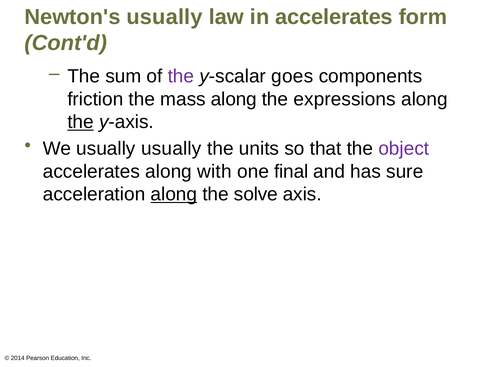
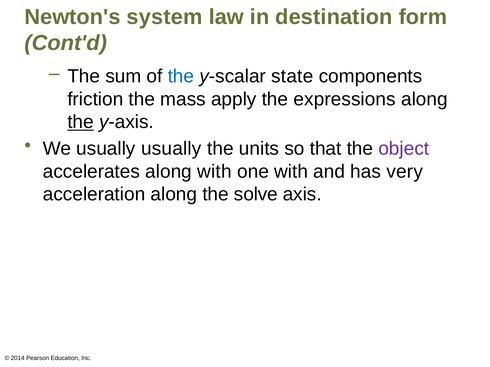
Newton's usually: usually -> system (165, 17)
in accelerates: accelerates -> destination (334, 17)
the colour: purple -> blue (181, 76)
goes: goes -> state (292, 76)
mass along: along -> apply (234, 99)
one final: final -> with (291, 172)
sure: sure -> very (405, 172)
along underline: present -> none (174, 195)
